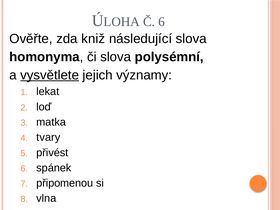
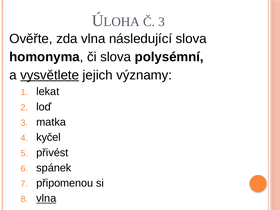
Č 6: 6 -> 3 (162, 22)
zda kniž: kniž -> vlna (93, 39)
tvary: tvary -> kyčel (48, 137)
vlna underline: none -> present (46, 198)
